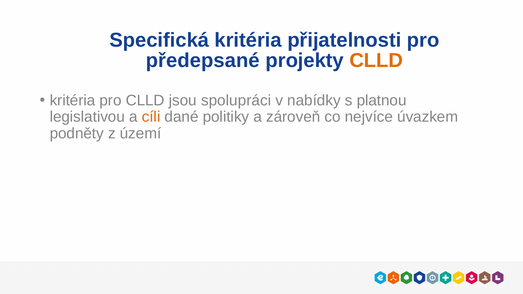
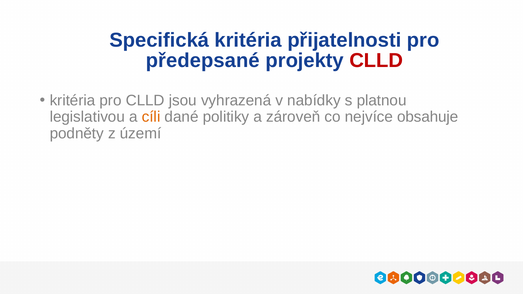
CLLD colour: orange -> red (376, 60)
spolupráci: spolupráci -> vyhrazená (236, 100)
úvazkem: úvazkem -> obsahuje (428, 117)
